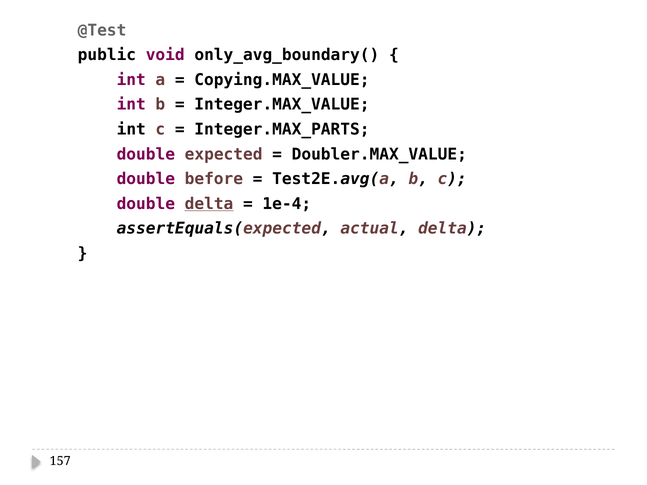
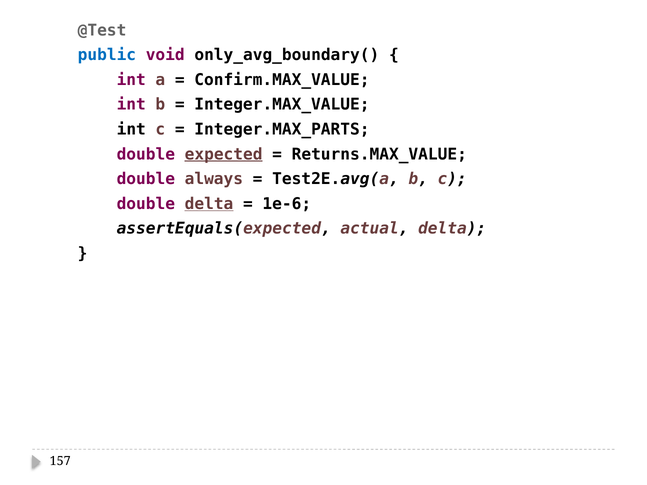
public colour: black -> blue (107, 55)
Copying.MAX_VALUE: Copying.MAX_VALUE -> Confirm.MAX_VALUE (282, 80)
expected underline: none -> present (224, 154)
Doubler.MAX_VALUE: Doubler.MAX_VALUE -> Returns.MAX_VALUE (379, 154)
before: before -> always (214, 179)
1e-4: 1e-4 -> 1e-6 (287, 204)
